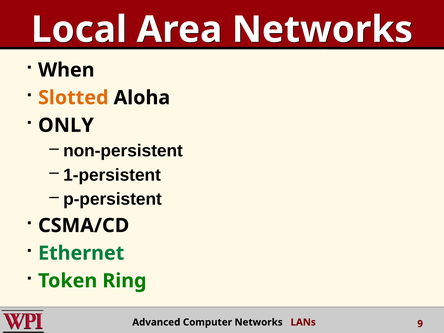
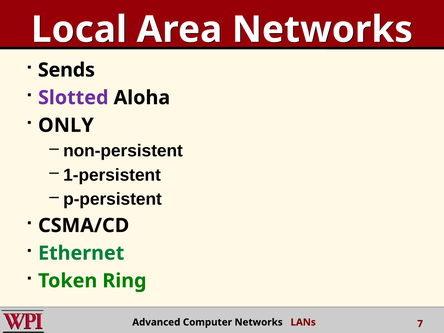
When: When -> Sends (66, 70)
Slotted colour: orange -> purple (73, 98)
9: 9 -> 7 (420, 324)
